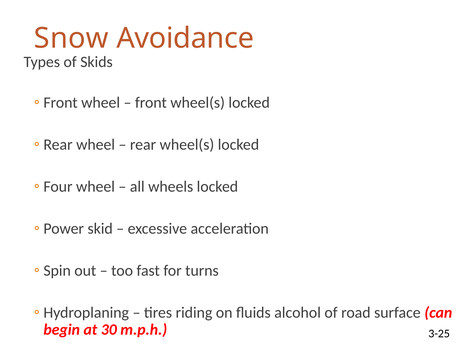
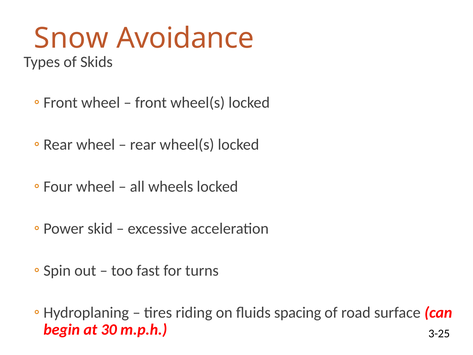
alcohol: alcohol -> spacing (298, 312)
